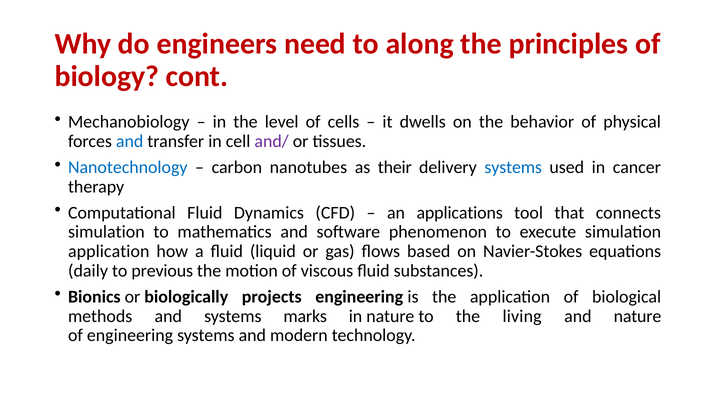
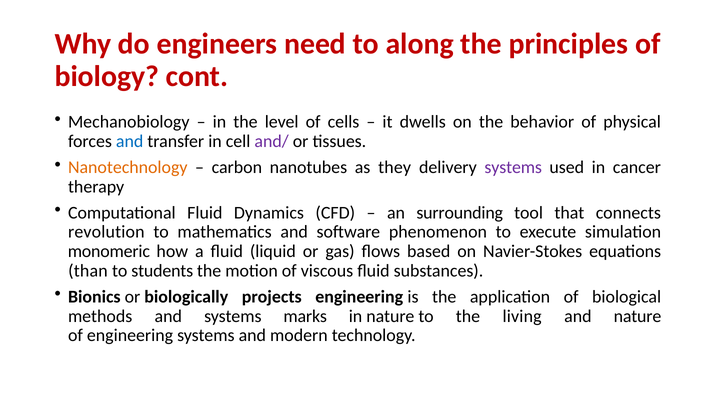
Nanotechnology colour: blue -> orange (128, 167)
their: their -> they (395, 167)
systems colour: blue -> purple (513, 167)
applications: applications -> surrounding (460, 213)
simulation: simulation -> revolution (106, 232)
application: application -> monomeric (109, 251)
daily: daily -> than (88, 271)
previous: previous -> students (162, 271)
